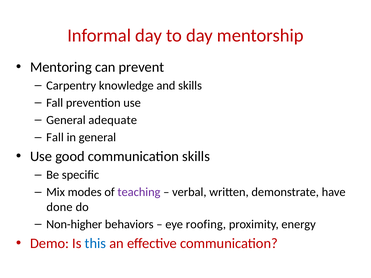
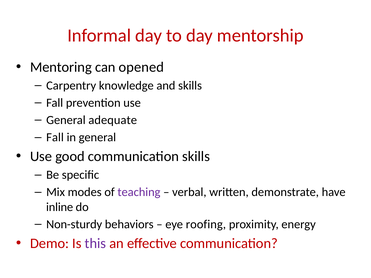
prevent: prevent -> opened (141, 67)
done: done -> inline (60, 207)
Non-higher: Non-higher -> Non-sturdy (74, 224)
this colour: blue -> purple (95, 244)
